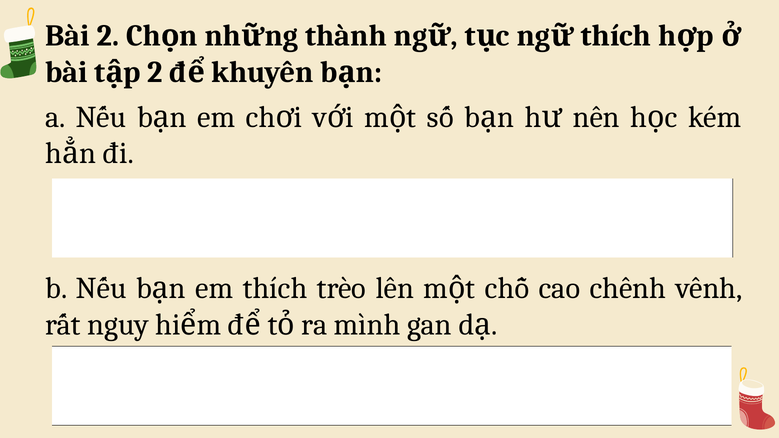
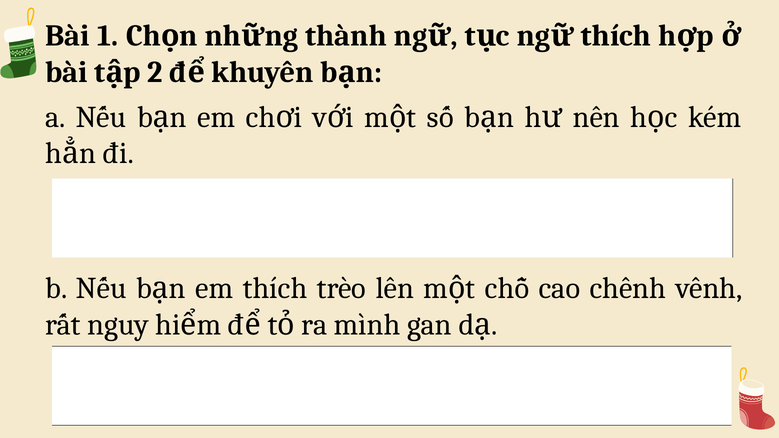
Bài 2: 2 -> 1 (108, 36)
